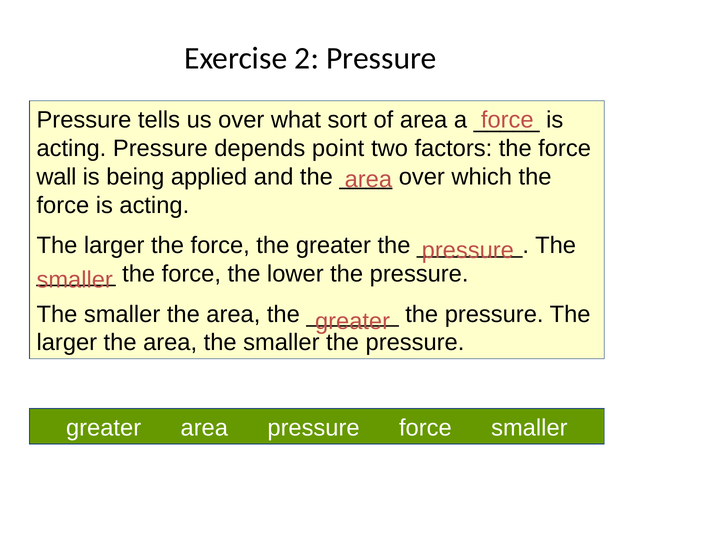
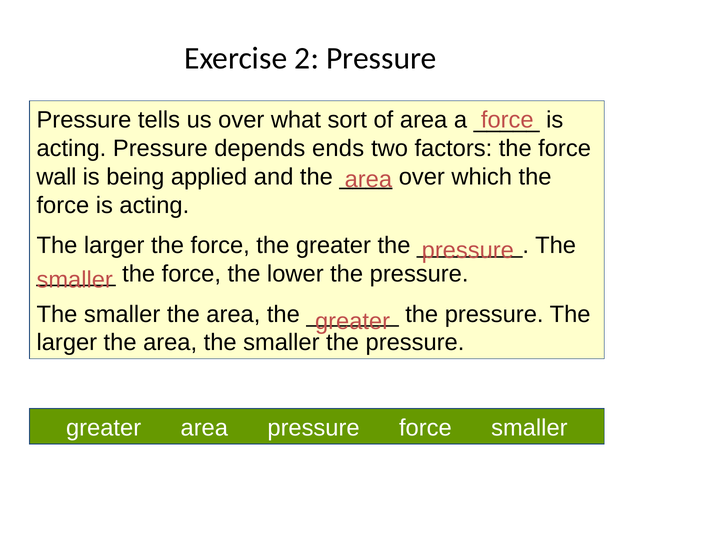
point: point -> ends (338, 149)
